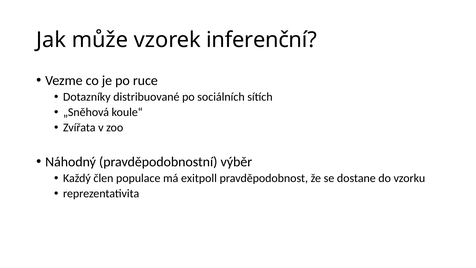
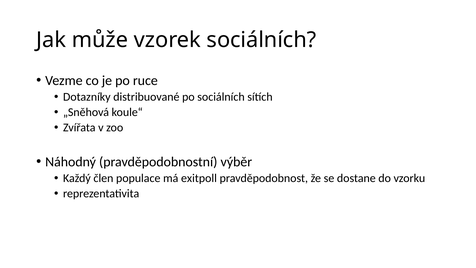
vzorek inferenční: inferenční -> sociálních (261, 40)
